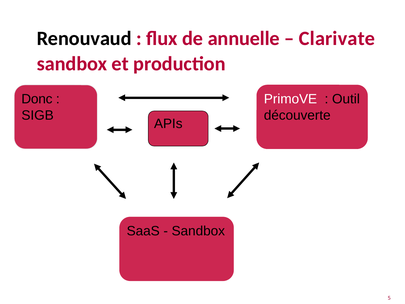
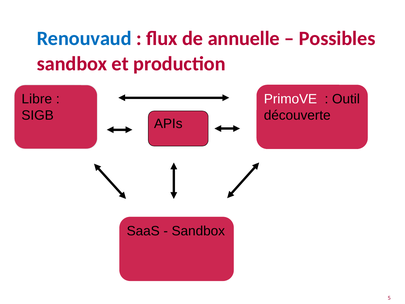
Renouvaud colour: black -> blue (84, 39)
Clarivate: Clarivate -> Possibles (337, 39)
Donc: Donc -> Libre (37, 99)
